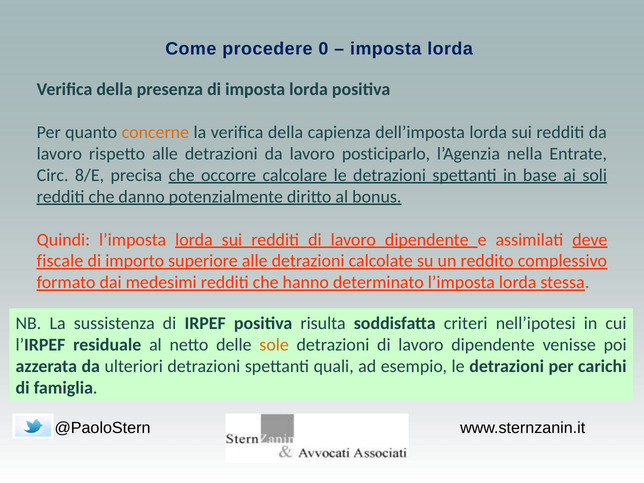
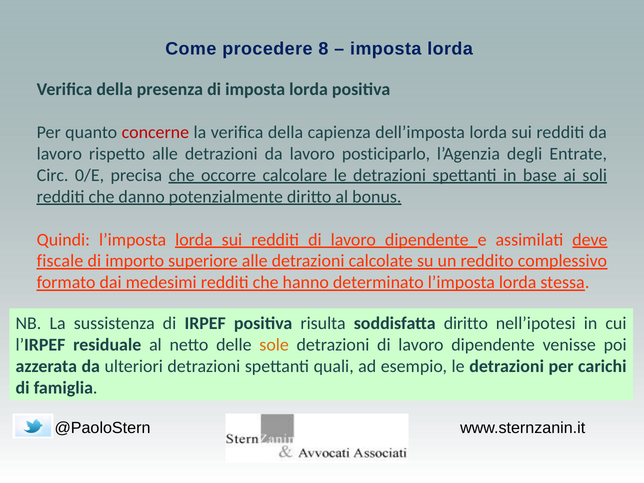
0: 0 -> 8 (323, 49)
concerne colour: orange -> red (155, 132)
nella: nella -> degli (525, 154)
8/E: 8/E -> 0/E (89, 175)
soddisfatta criteri: criteri -> diritto (466, 323)
